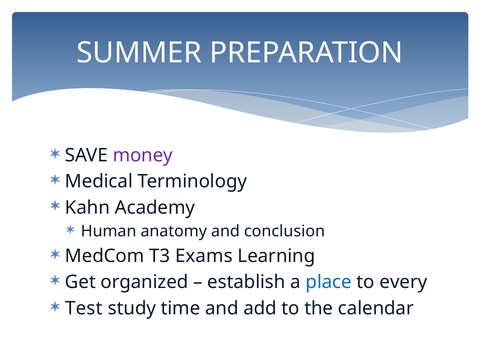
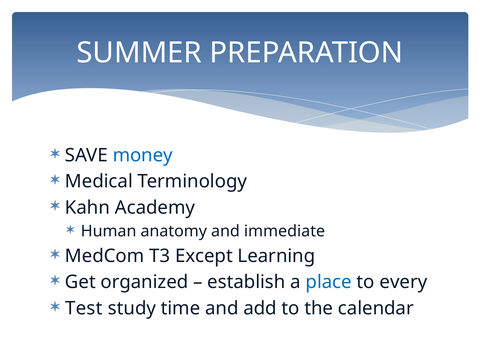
money colour: purple -> blue (143, 155)
conclusion: conclusion -> immediate (285, 231)
Exams: Exams -> Except (204, 256)
